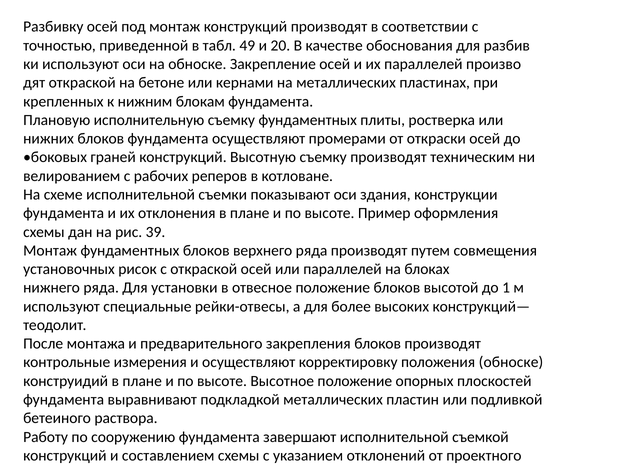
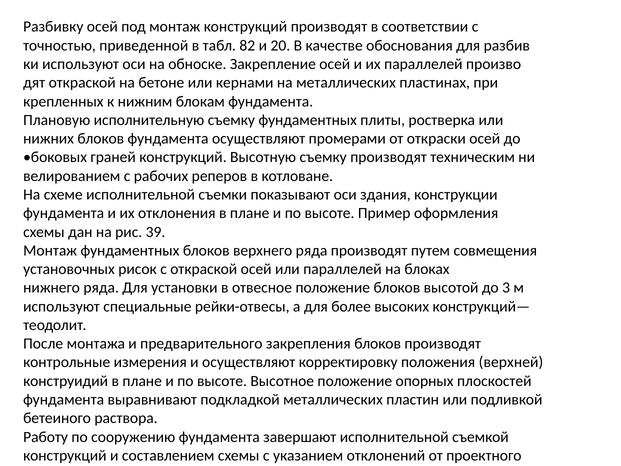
49: 49 -> 82 (247, 45)
1: 1 -> 3 (506, 288)
положения обноске: обноске -> верхней (511, 362)
